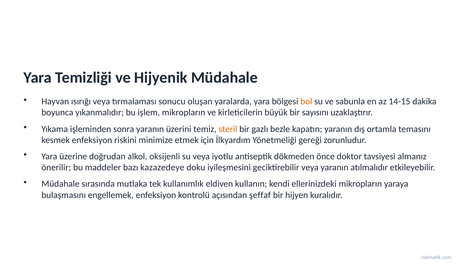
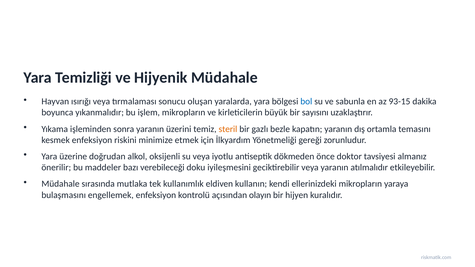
bol colour: orange -> blue (306, 102)
14-15: 14-15 -> 93-15 (400, 102)
kazazedeye: kazazedeye -> verebileceği (162, 168)
şeffaf: şeffaf -> olayın (260, 195)
